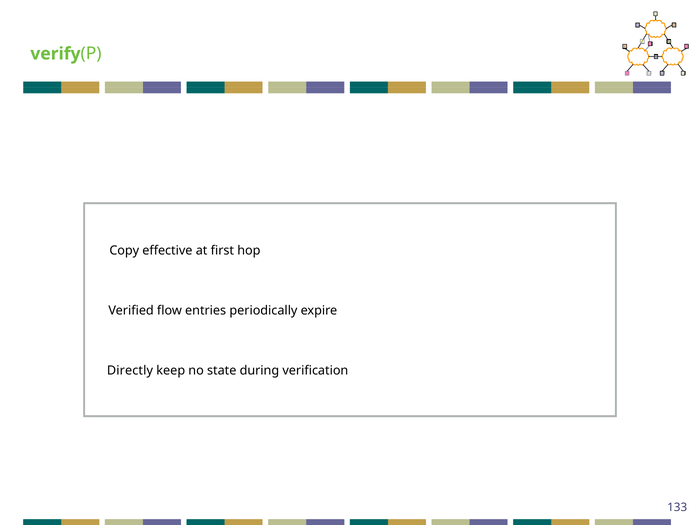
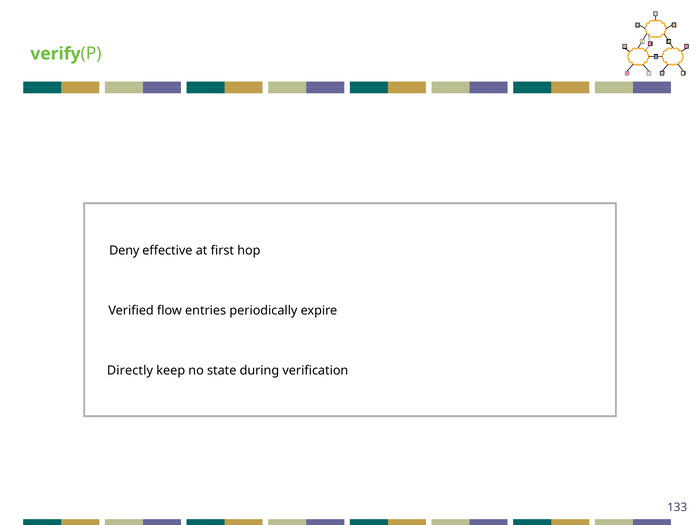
Copy: Copy -> Deny (124, 251)
